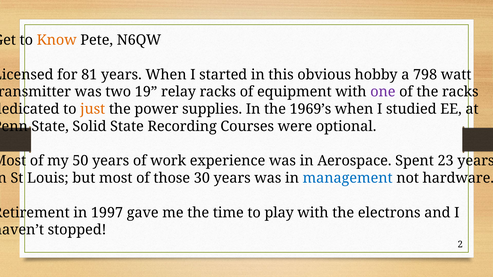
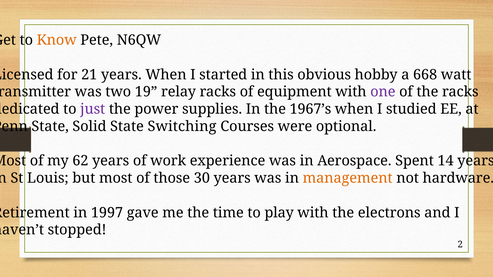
81: 81 -> 21 (89, 75)
798: 798 -> 668 (425, 75)
just colour: orange -> purple (93, 109)
1969’s: 1969’s -> 1967’s (310, 109)
Recording: Recording -> Switching (182, 127)
50: 50 -> 62 (80, 161)
23: 23 -> 14 (446, 161)
management colour: blue -> orange (348, 178)
